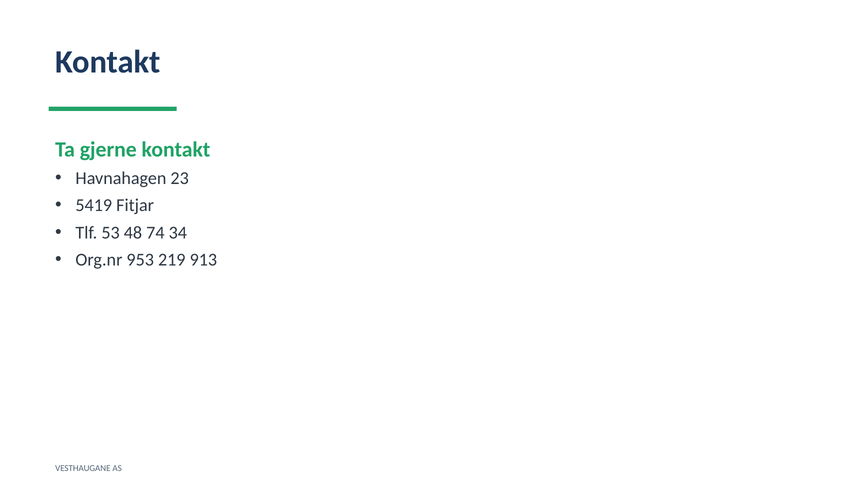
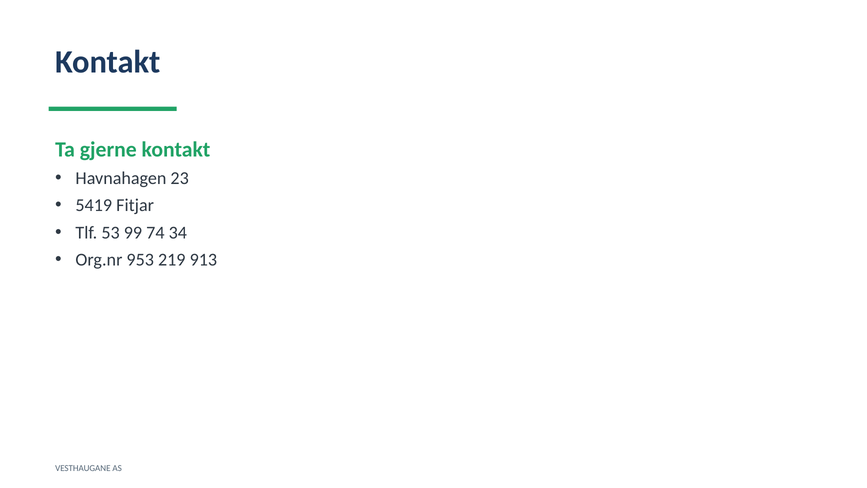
48: 48 -> 99 (133, 233)
